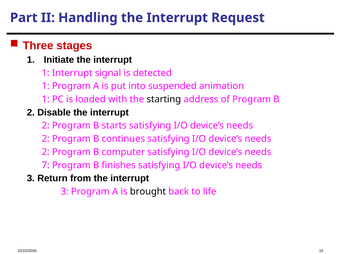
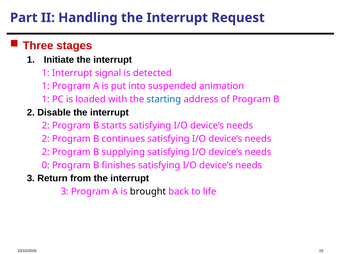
starting colour: black -> blue (164, 99)
computer: computer -> supplying (123, 152)
7: 7 -> 0 (46, 165)
